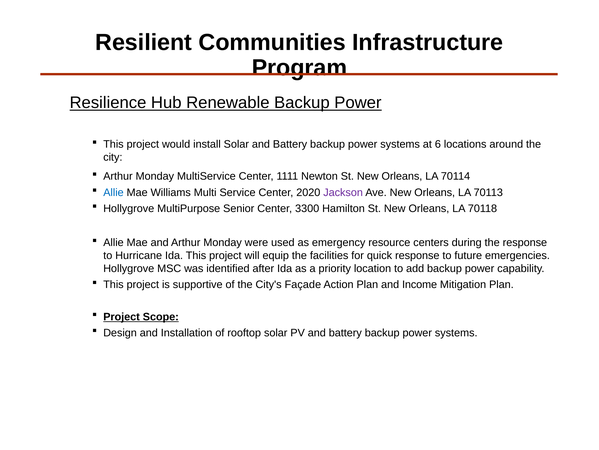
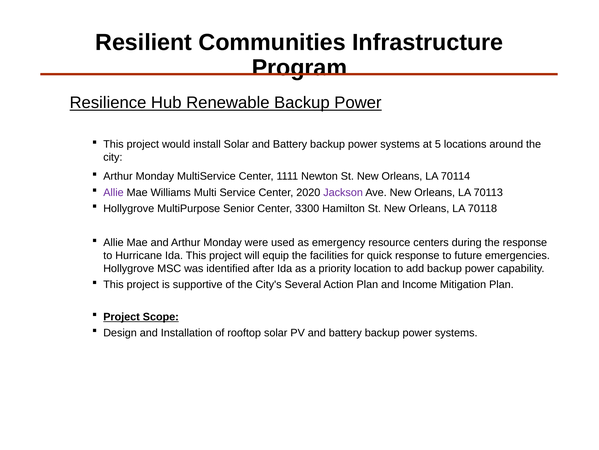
6: 6 -> 5 (438, 144)
Allie colour: blue -> purple (113, 192)
Façade: Façade -> Several (303, 284)
